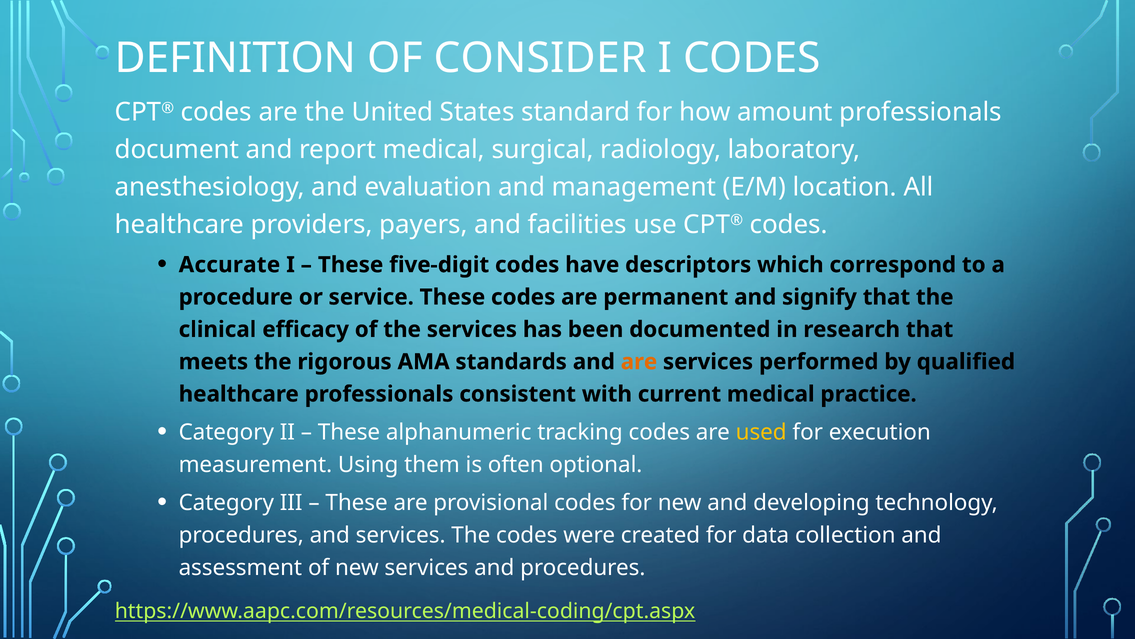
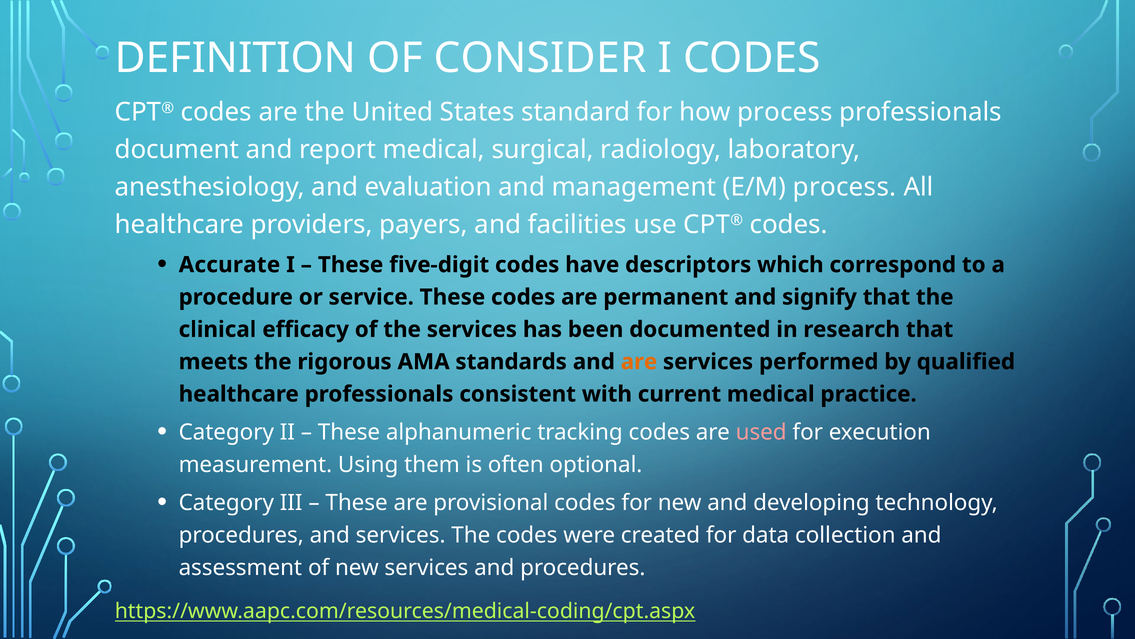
how amount: amount -> process (785, 112)
E/M location: location -> process (845, 187)
used colour: yellow -> pink (761, 432)
